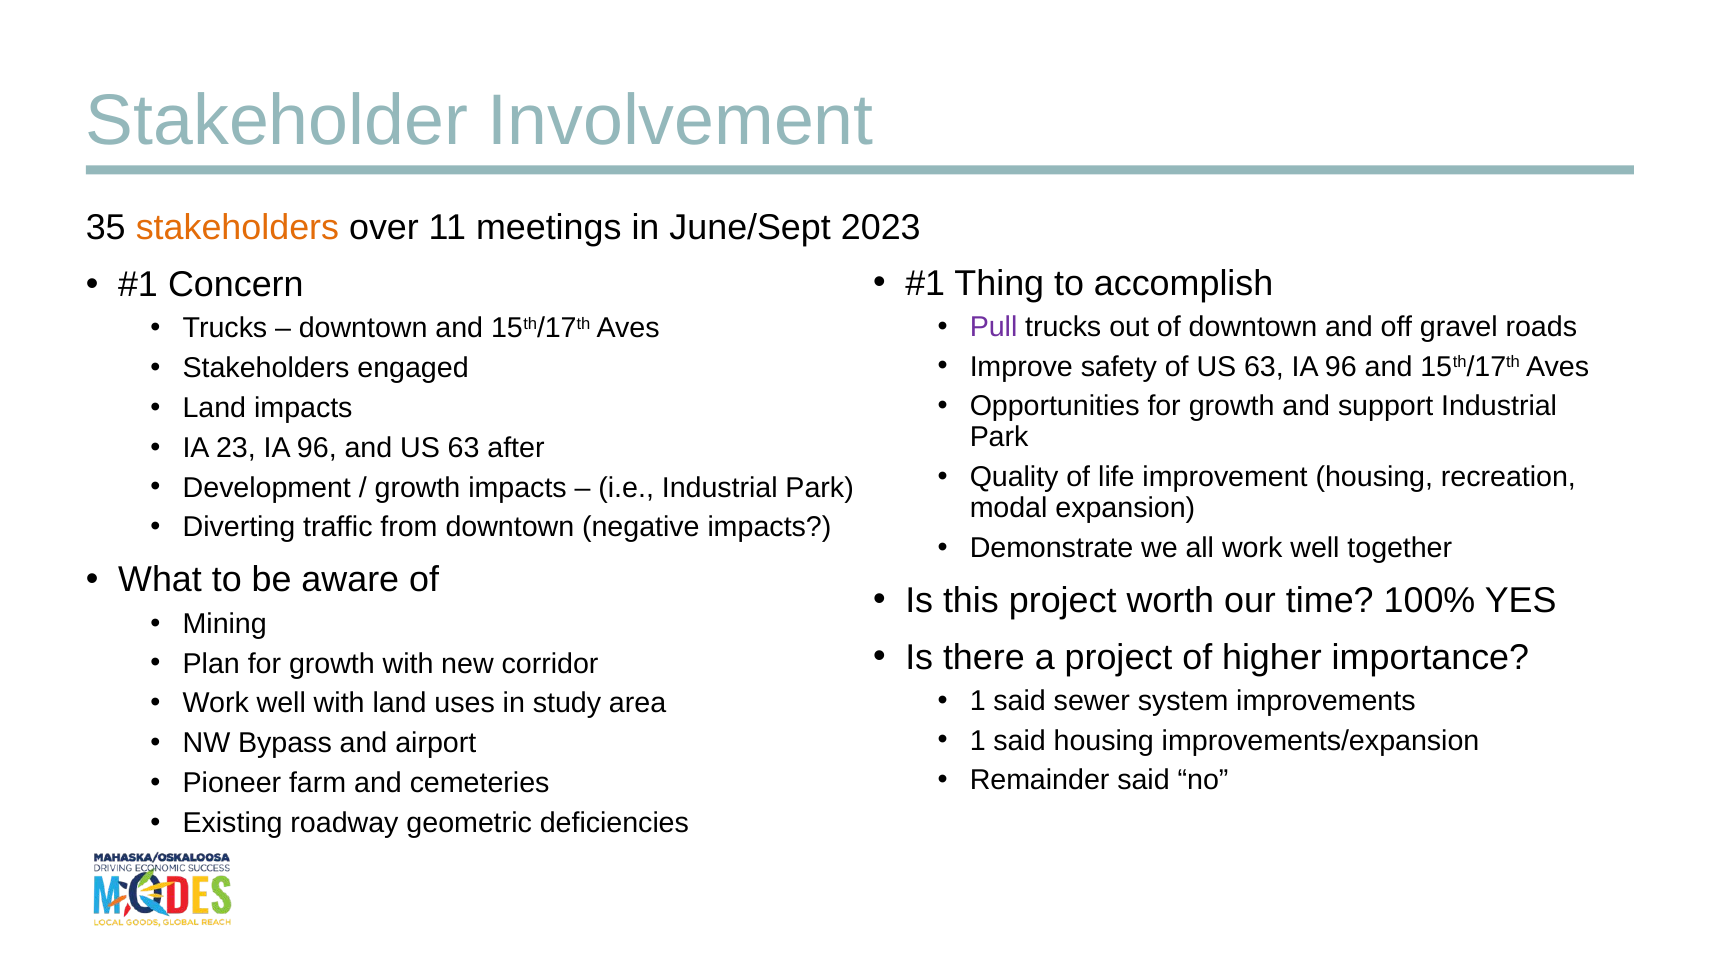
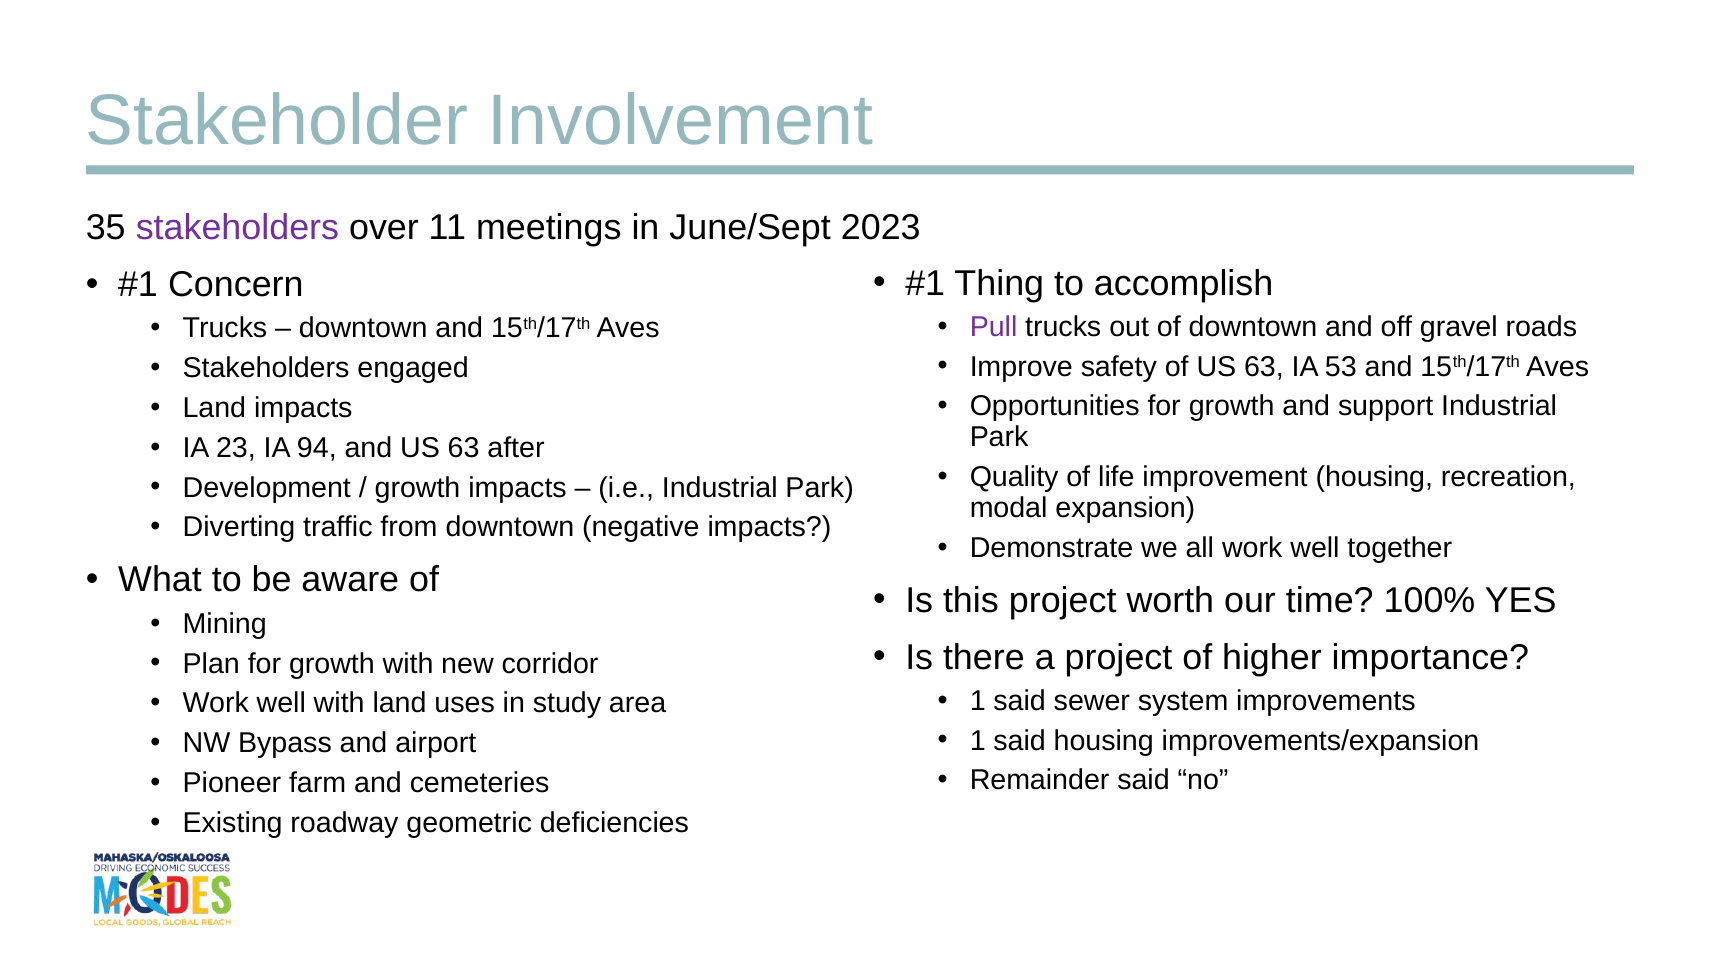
stakeholders colour: orange -> purple (237, 228)
63 IA 96: 96 -> 53 (1341, 367)
23 IA 96: 96 -> 94 (317, 448)
